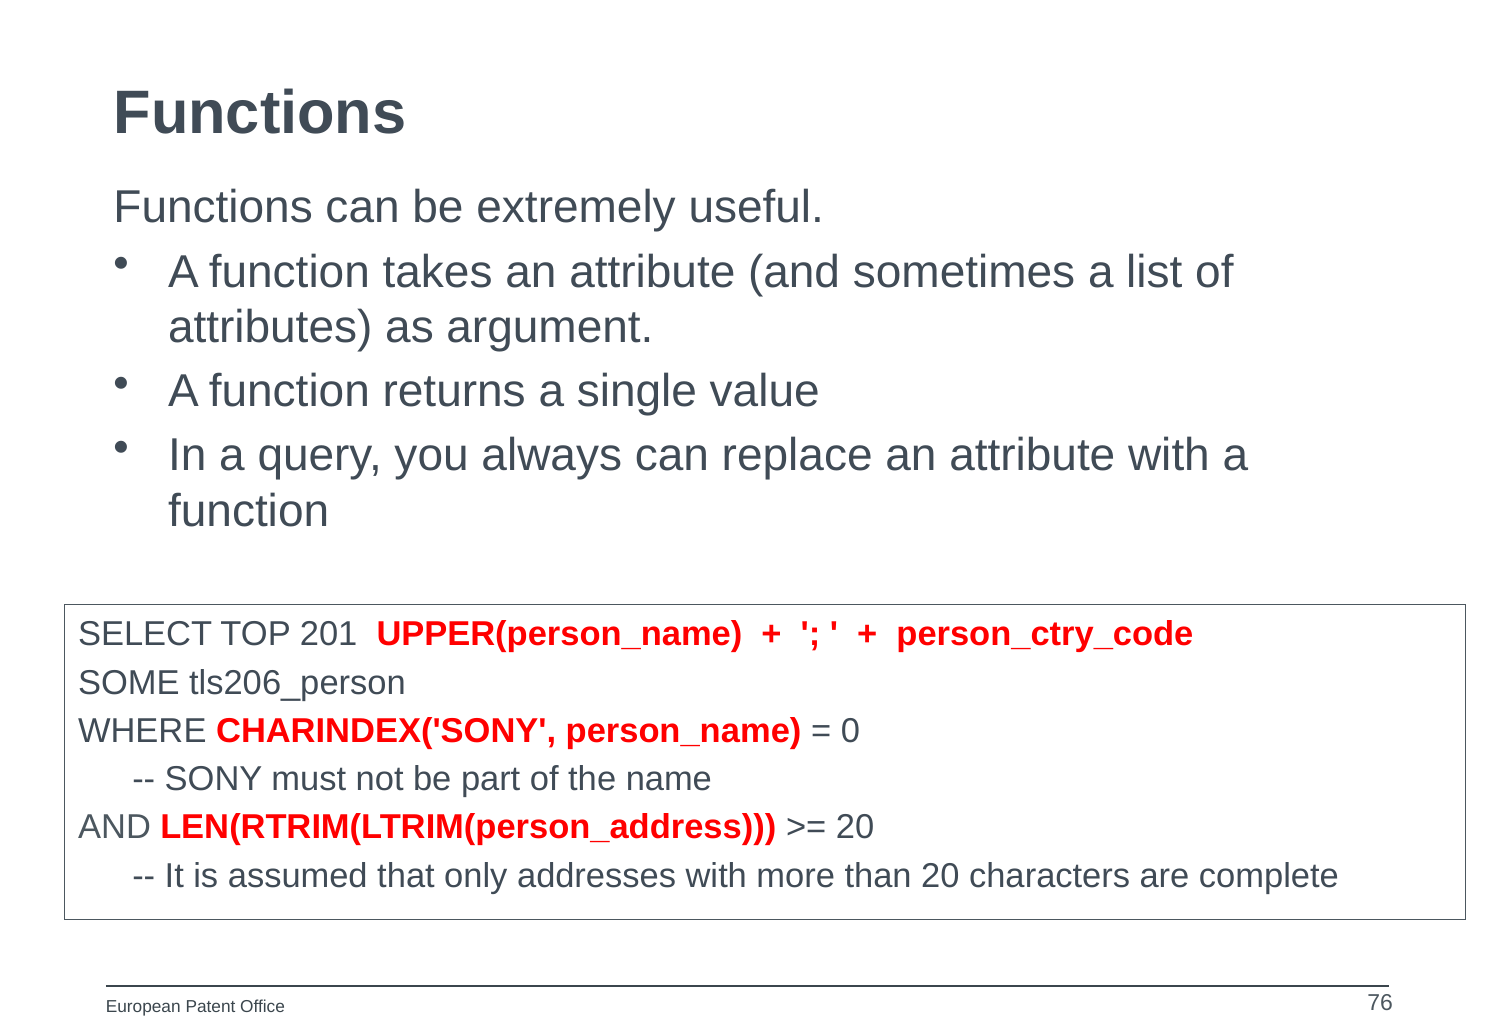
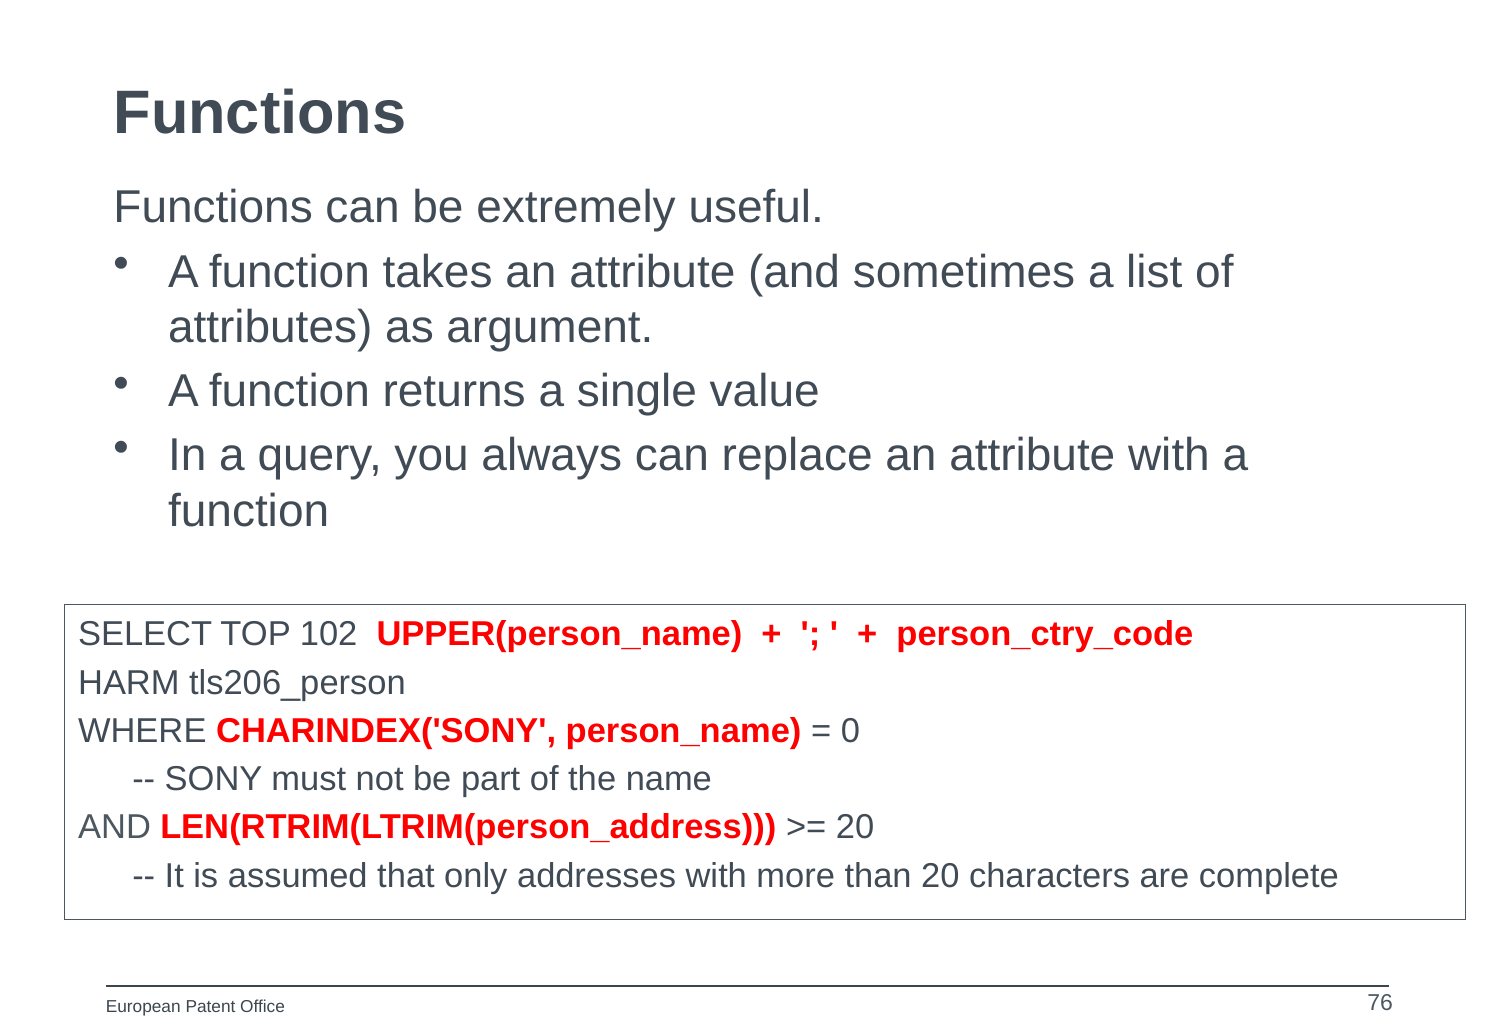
201: 201 -> 102 (329, 634)
SOME: SOME -> HARM (129, 683)
